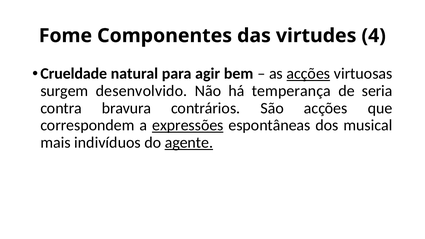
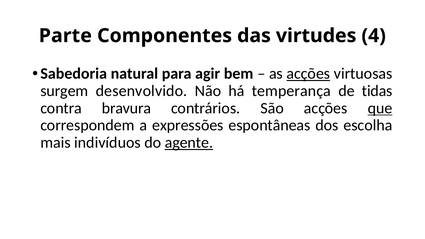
Fome: Fome -> Parte (65, 36)
Crueldade: Crueldade -> Sabedoria (74, 74)
seria: seria -> tidas (377, 91)
que underline: none -> present (380, 108)
expressões underline: present -> none (188, 125)
musical: musical -> escolha (368, 125)
